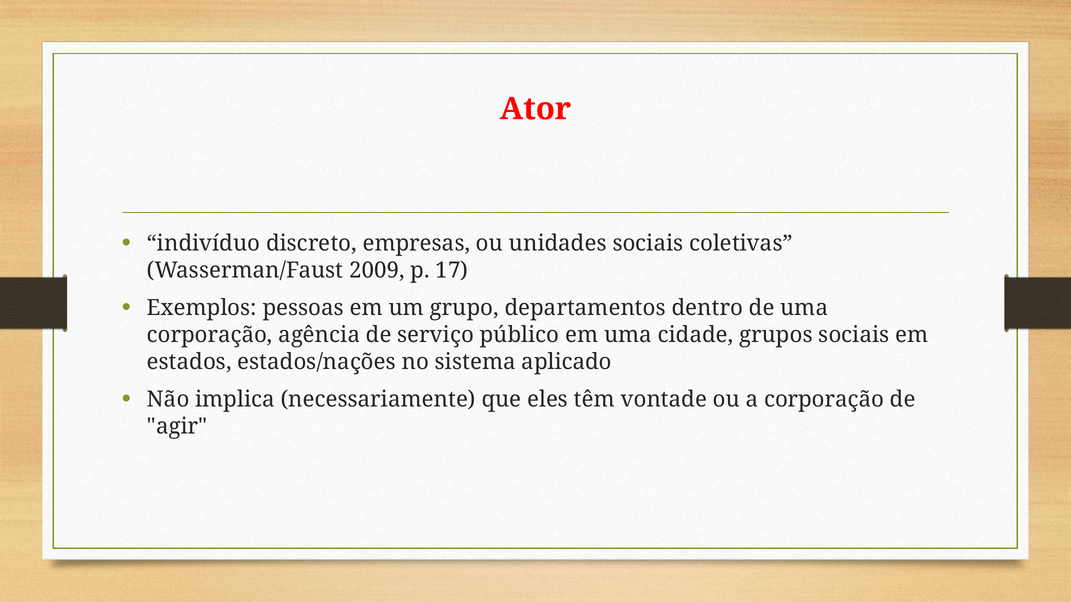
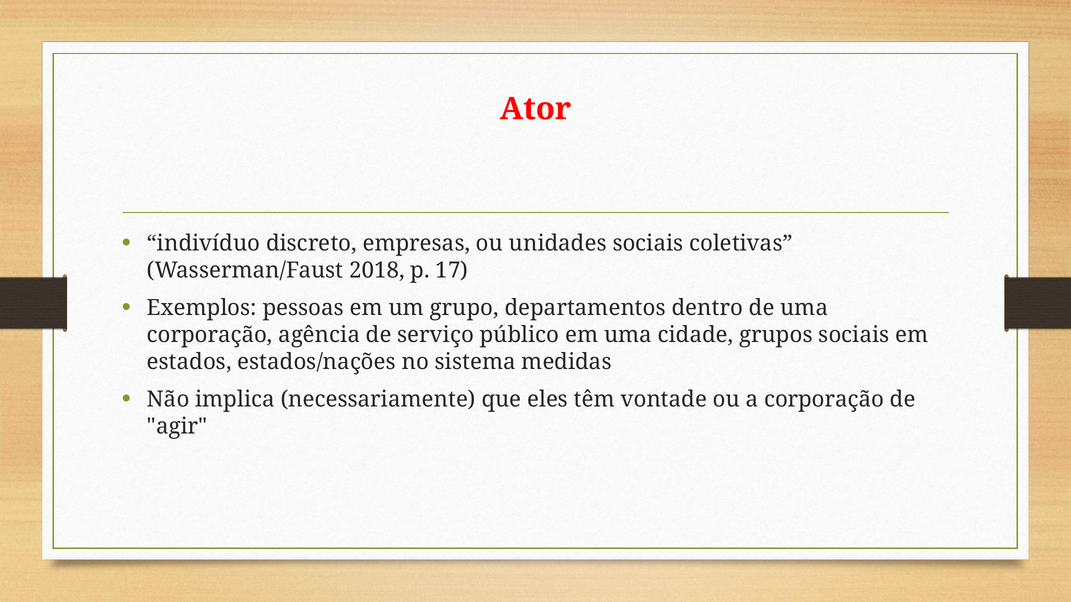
2009: 2009 -> 2018 (377, 270)
aplicado: aplicado -> medidas (567, 362)
